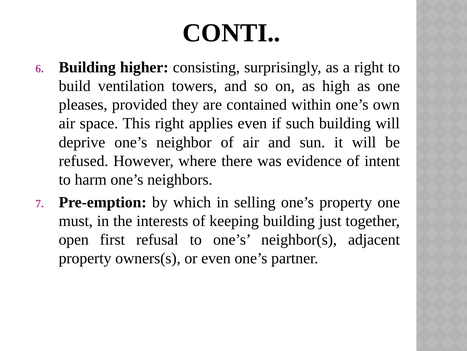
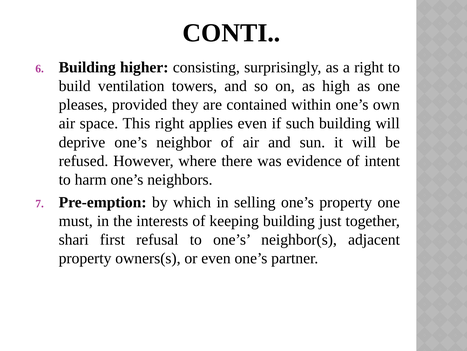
open: open -> shari (74, 239)
